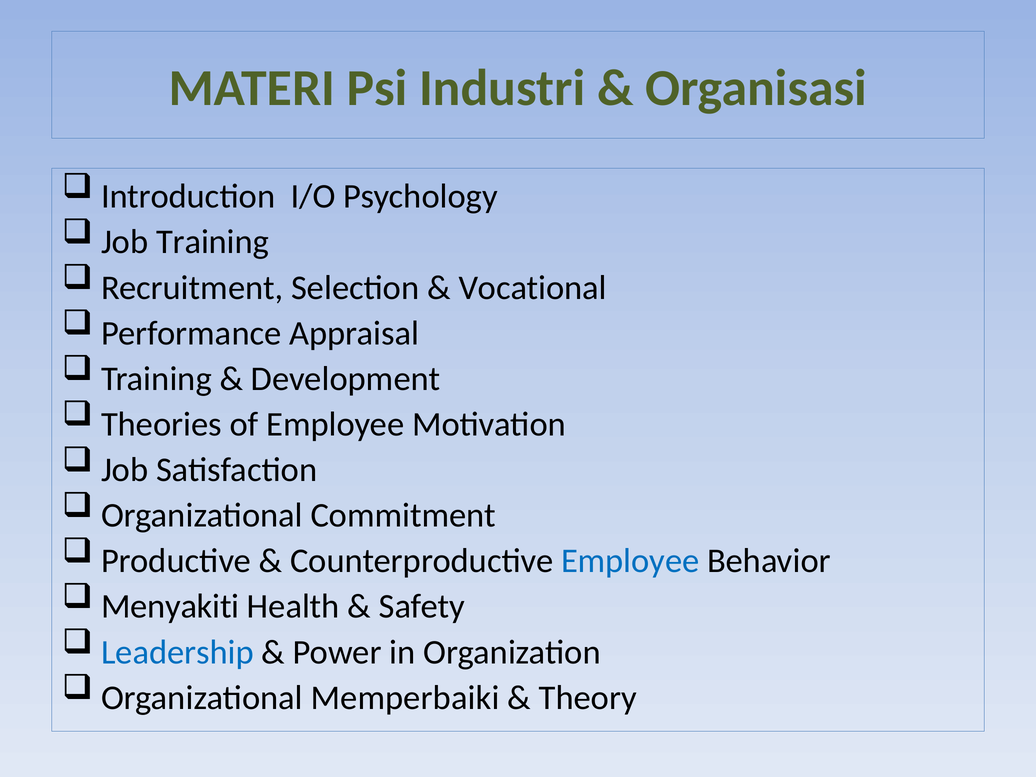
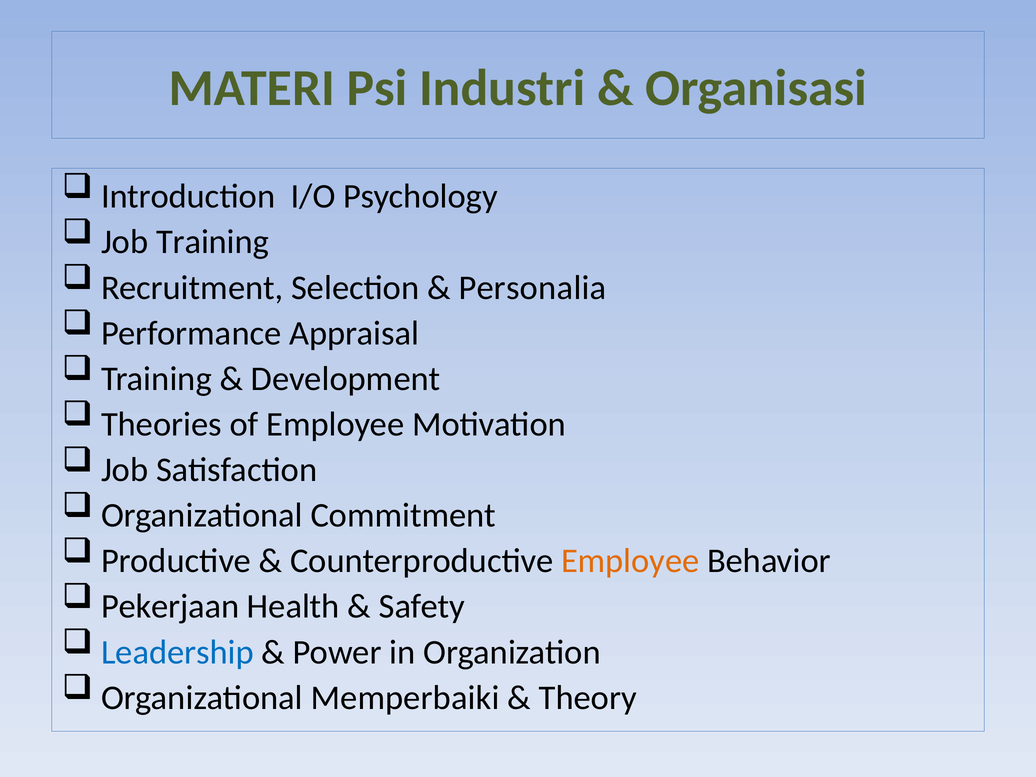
Vocational: Vocational -> Personalia (532, 288)
Employee colour: blue -> orange (630, 561)
Menyakiti: Menyakiti -> Pekerjaan (170, 607)
